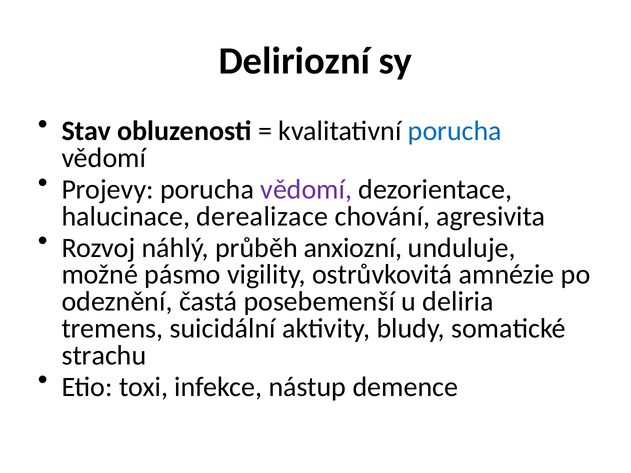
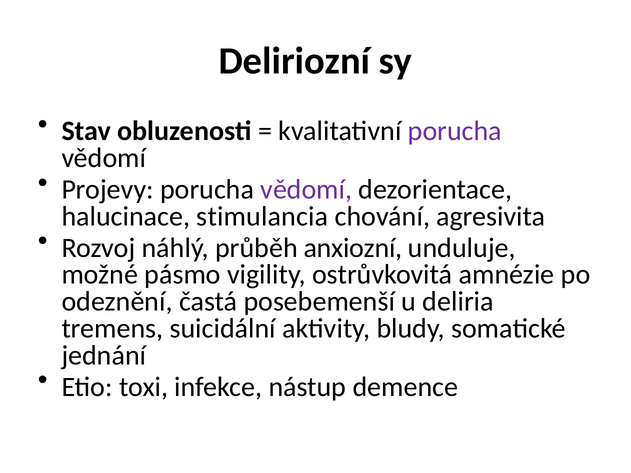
porucha colour: blue -> purple (455, 131)
derealizace: derealizace -> stimulancia (262, 217)
strachu: strachu -> jednání (104, 356)
